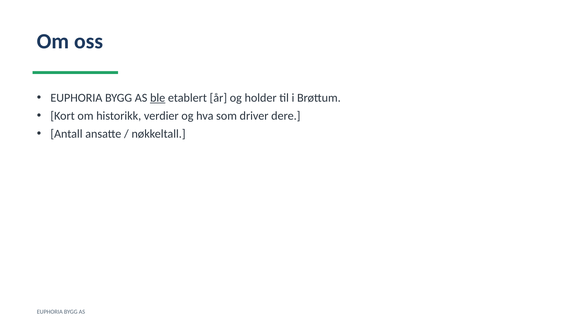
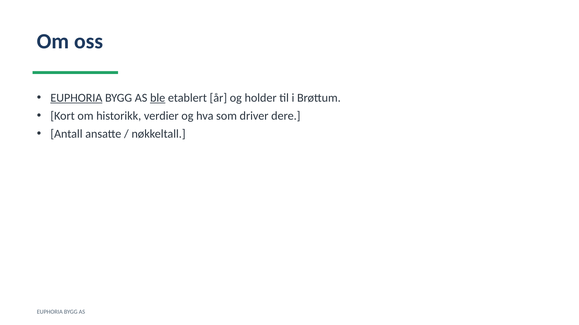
EUPHORIA underline: none -> present (76, 98)
